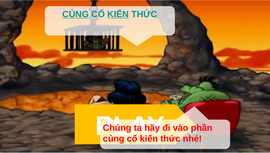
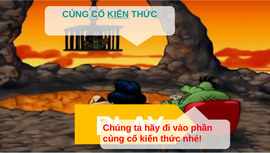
CỦNG underline: present -> none (76, 14)
